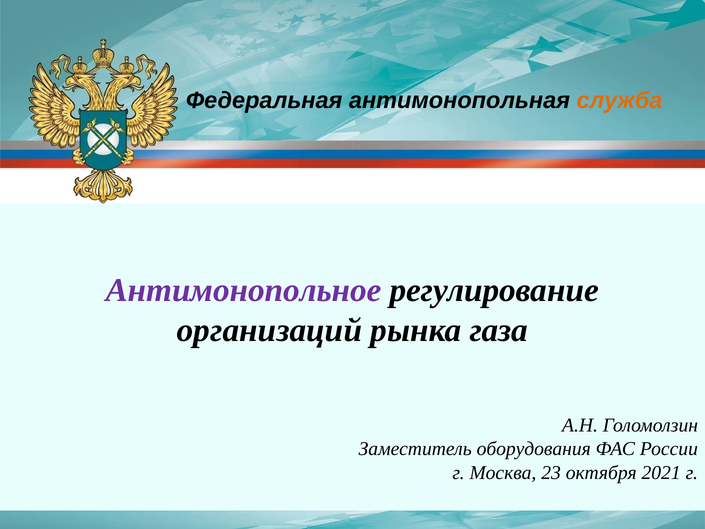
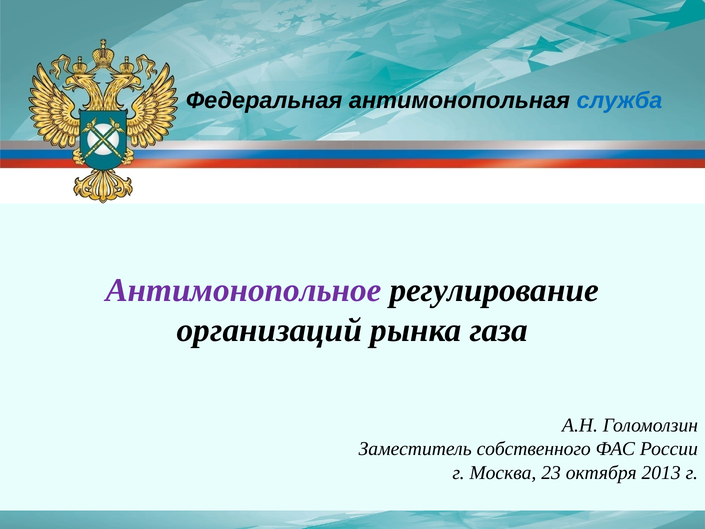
служба colour: orange -> blue (619, 100)
оборудования: оборудования -> собственного (534, 449)
2021: 2021 -> 2013 (661, 472)
